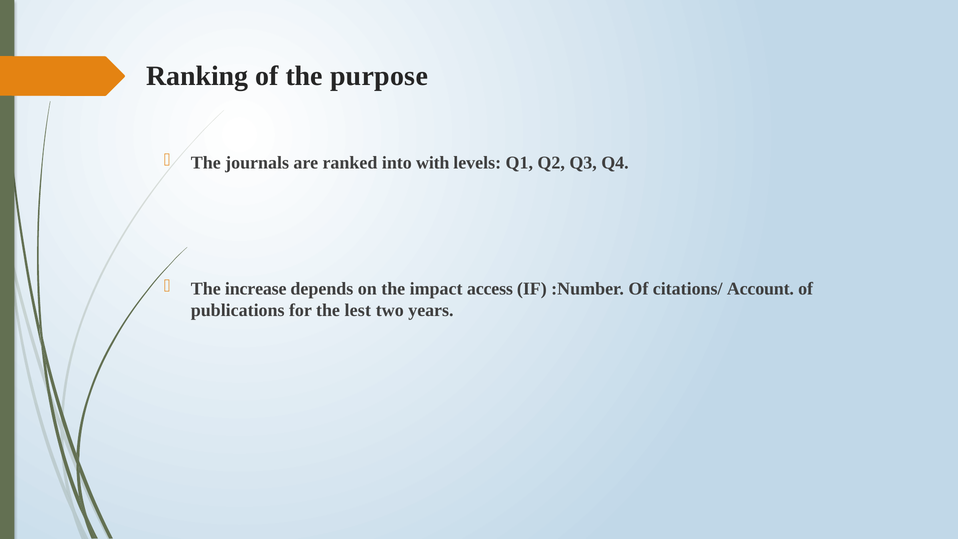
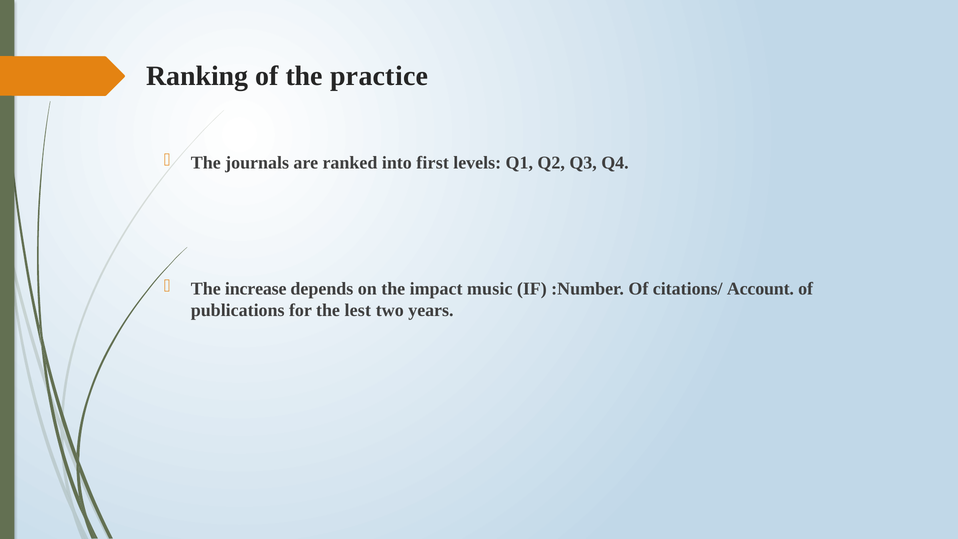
purpose: purpose -> practice (379, 76)
with: with -> first (433, 163)
access: access -> music (490, 289)
